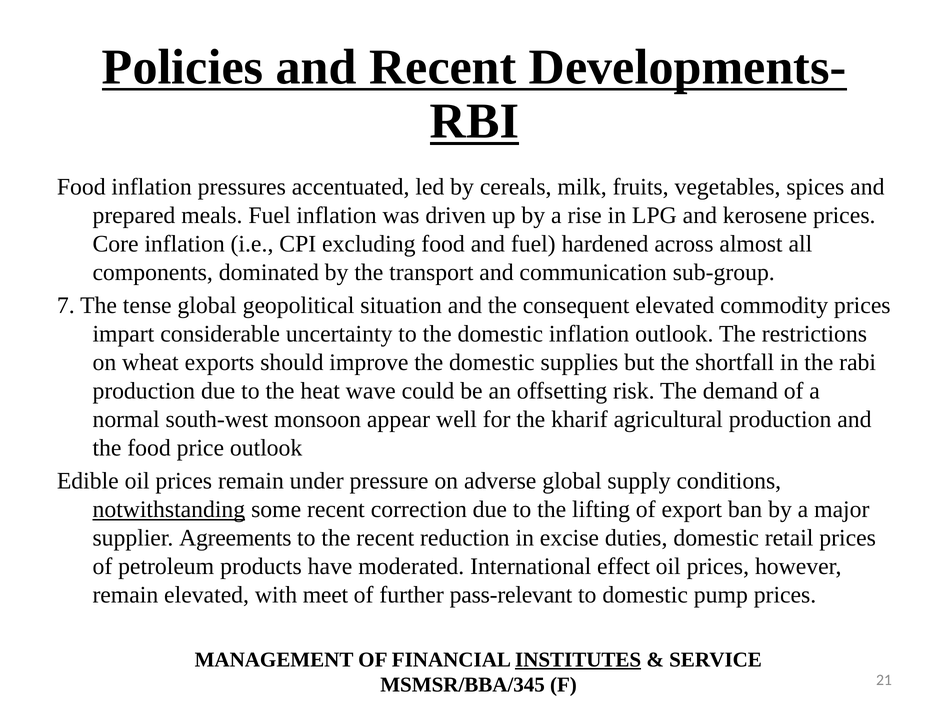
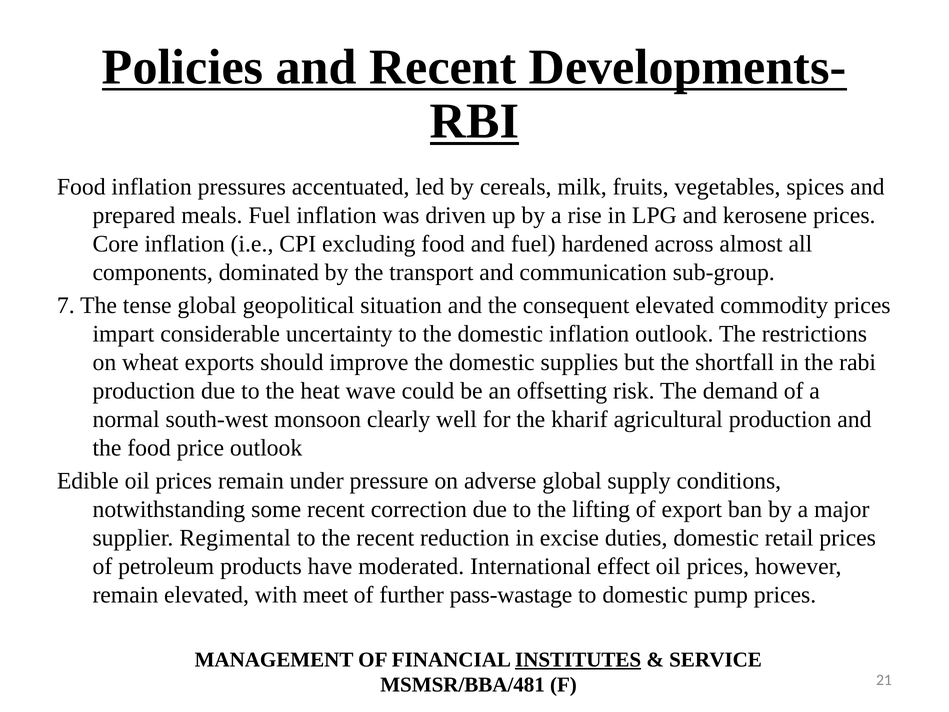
appear: appear -> clearly (399, 419)
notwithstanding underline: present -> none (169, 509)
Agreements: Agreements -> Regimental (235, 538)
pass-relevant: pass-relevant -> pass-wastage (511, 595)
MSMSR/BBA/345: MSMSR/BBA/345 -> MSMSR/BBA/481 (463, 685)
